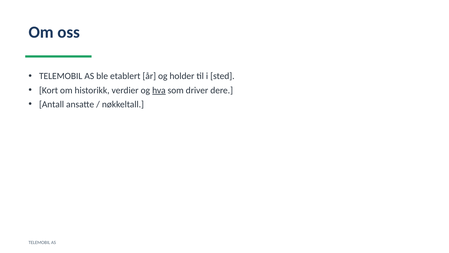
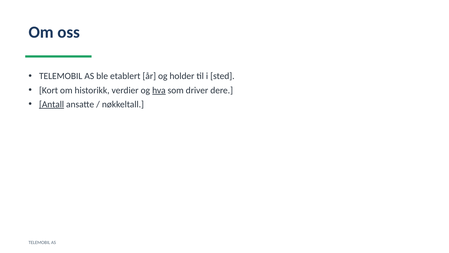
Antall underline: none -> present (52, 104)
